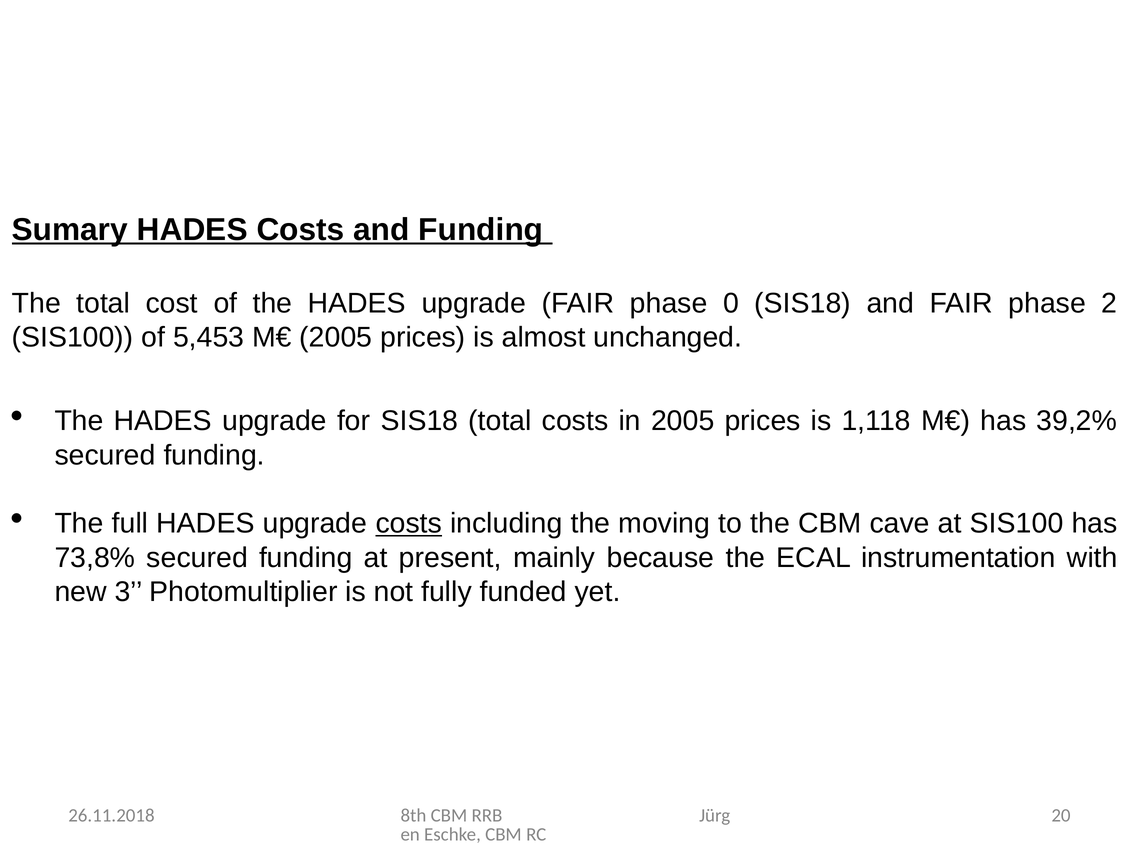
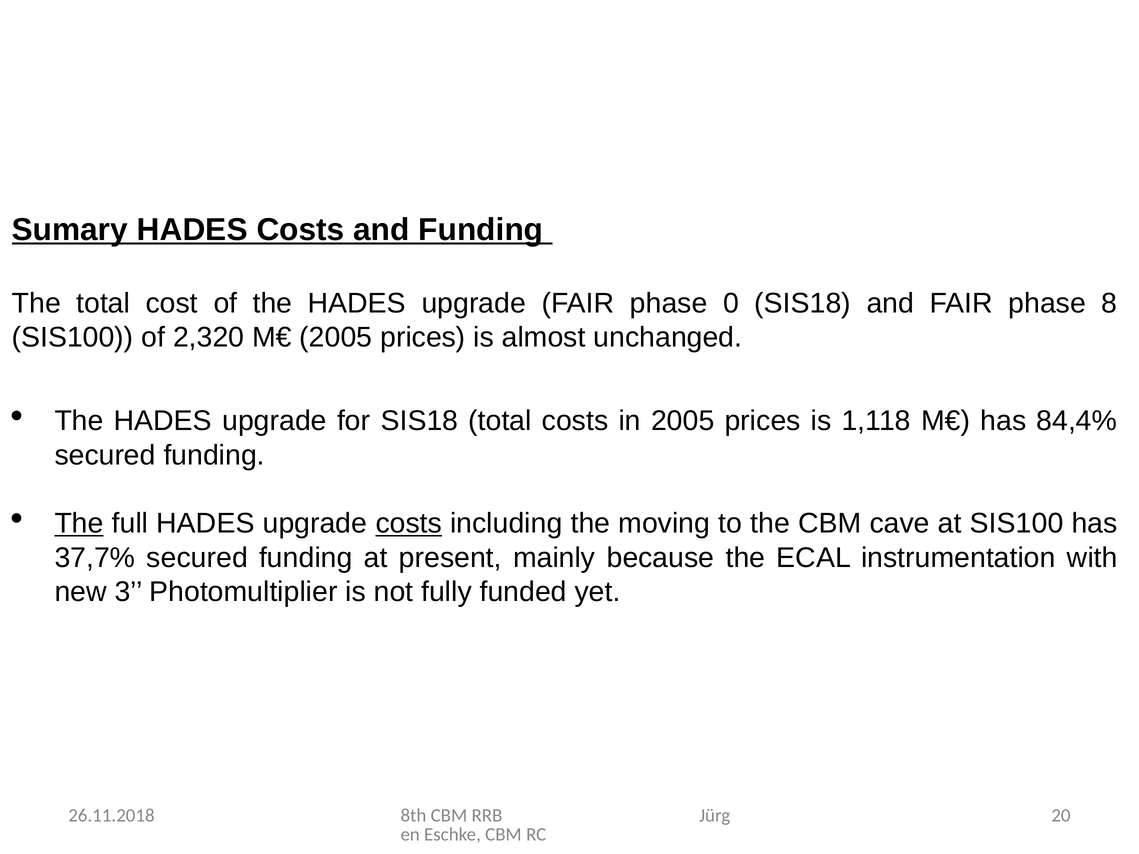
2: 2 -> 8 (1109, 304)
5,453: 5,453 -> 2,320 (209, 338)
39,2%: 39,2% -> 84,4% (1077, 421)
The underline: none -> present (79, 524)
73,8%: 73,8% -> 37,7% (95, 558)
